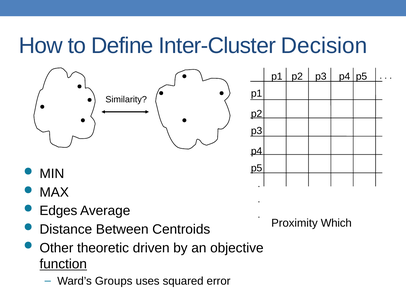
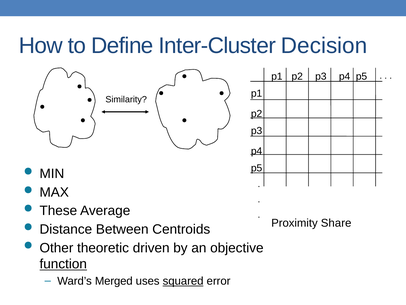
Edges: Edges -> These (58, 210)
Which: Which -> Share (336, 223)
Groups: Groups -> Merged (114, 281)
squared underline: none -> present (183, 281)
